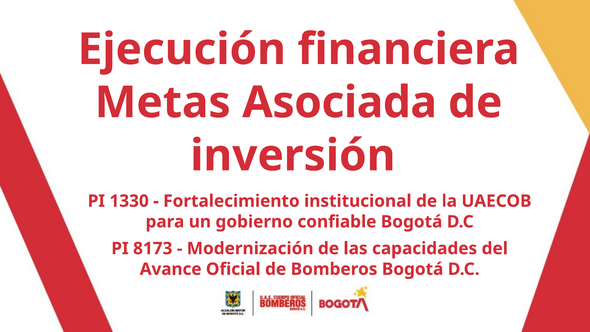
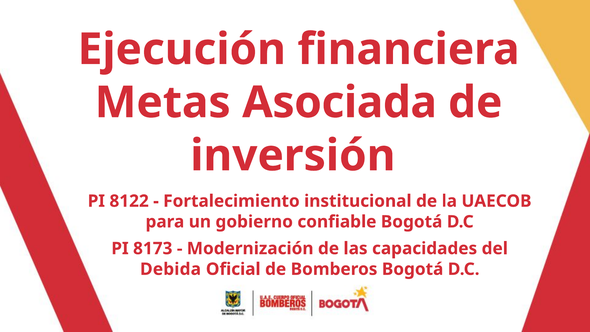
1330: 1330 -> 8122 (129, 201)
Avance: Avance -> Debida (171, 269)
